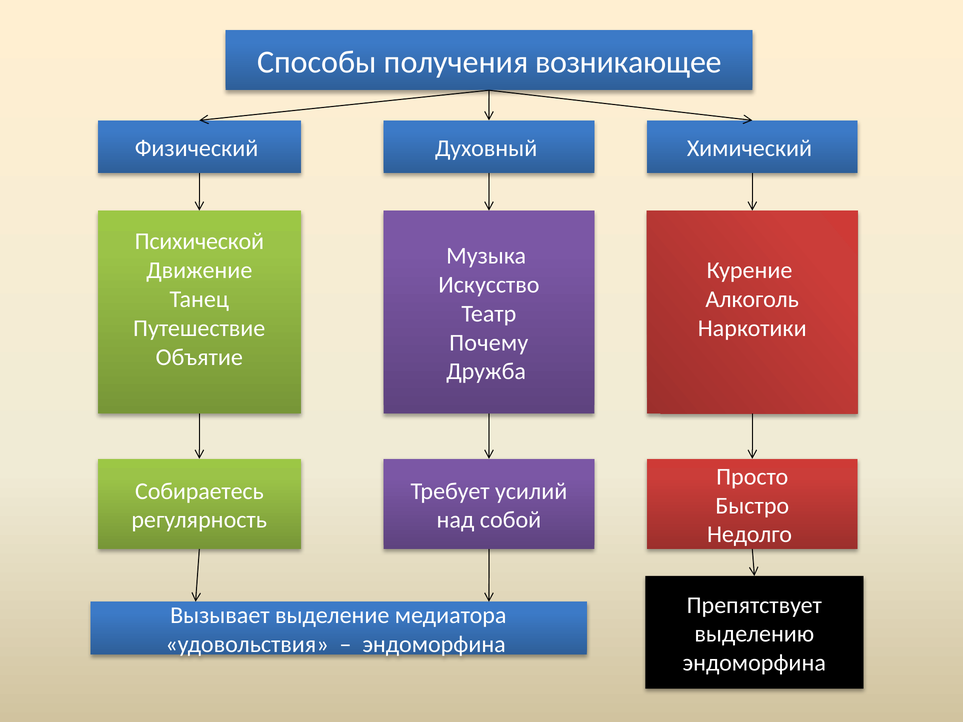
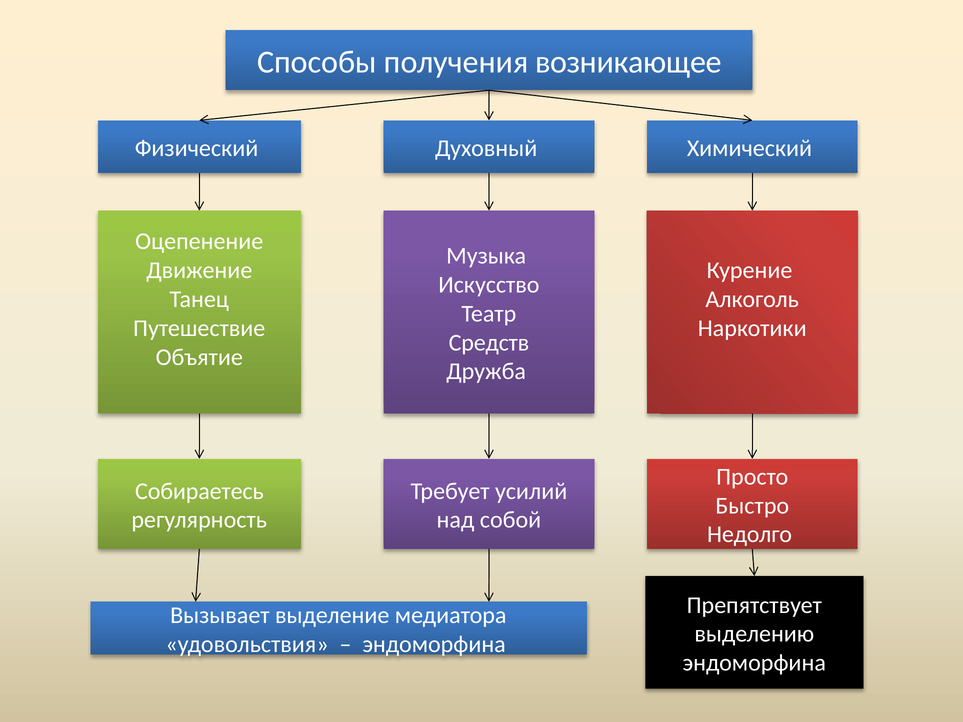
Психической: Психической -> Оцепенение (199, 242)
Почему: Почему -> Средств (489, 343)
